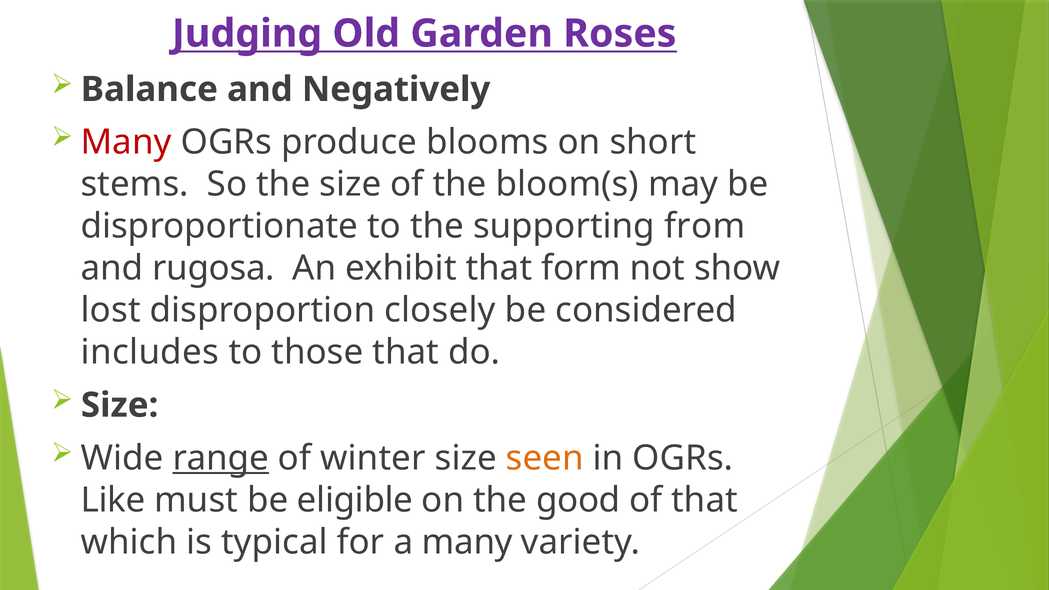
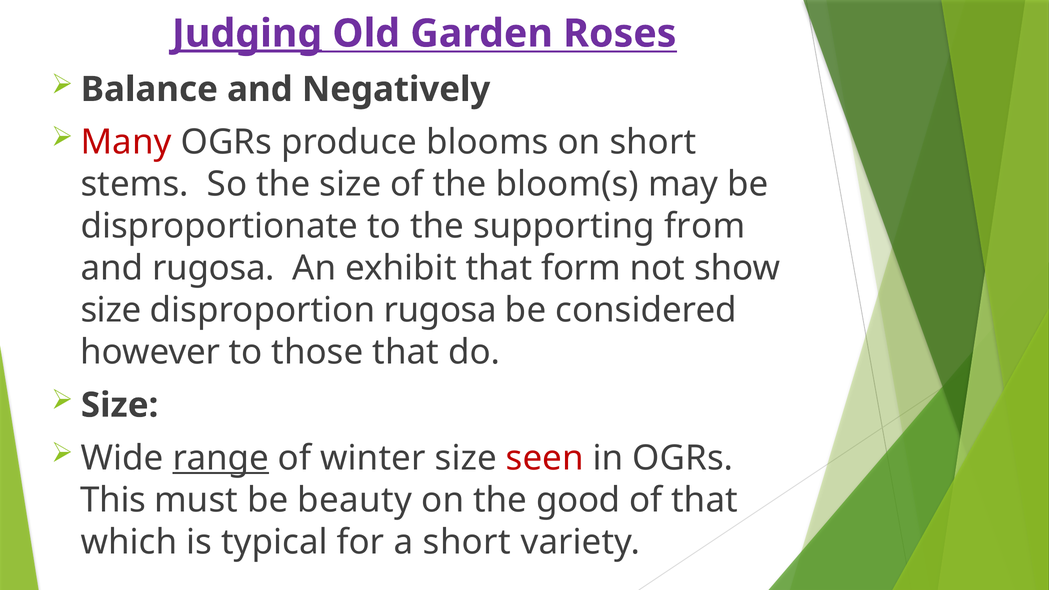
Judging underline: none -> present (247, 34)
lost: lost -> size (111, 310)
disproportion closely: closely -> rugosa (440, 310)
includes: includes -> however (150, 352)
seen colour: orange -> red (545, 458)
Like: Like -> This (113, 500)
eligible: eligible -> beauty (355, 500)
a many: many -> short (467, 542)
